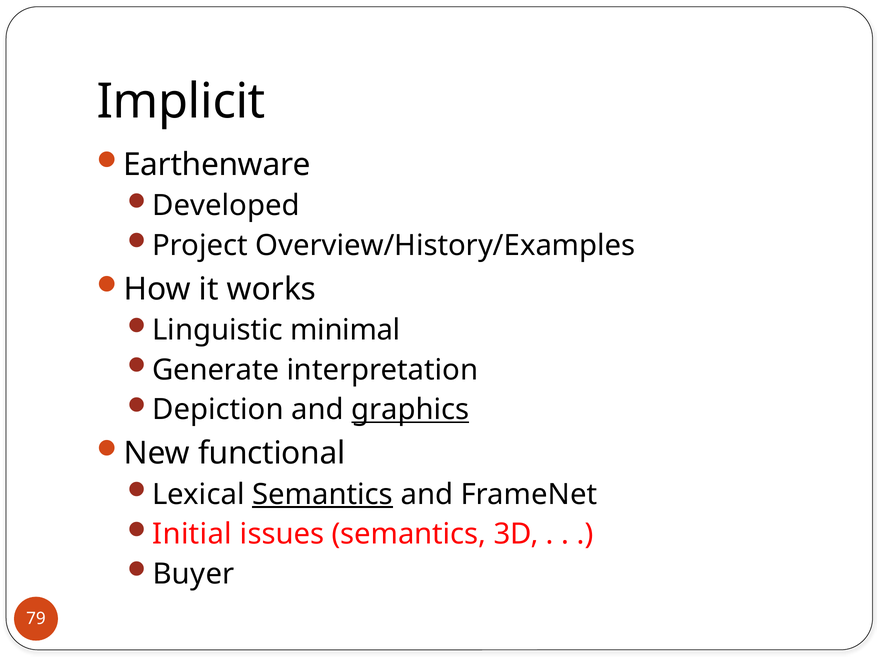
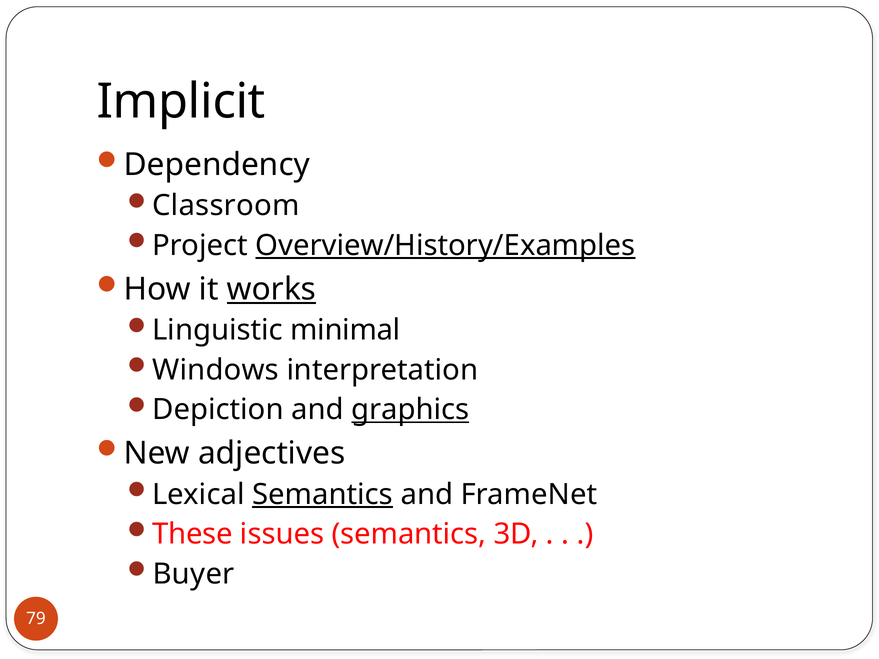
Earthenware: Earthenware -> Dependency (217, 165)
Developed: Developed -> Classroom (226, 206)
Overview/History/Examples underline: none -> present (445, 246)
works underline: none -> present (271, 289)
Generate: Generate -> Windows (215, 370)
functional: functional -> adjectives (272, 454)
Initial: Initial -> These (192, 534)
